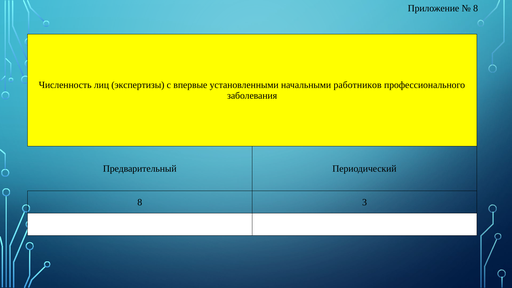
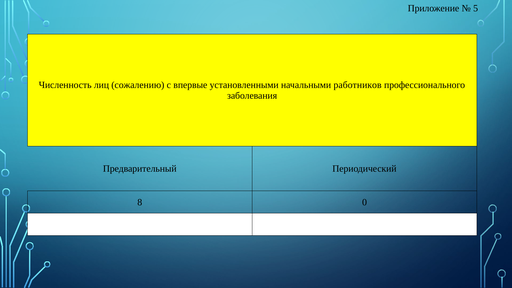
8: 8 -> 5 (476, 8)
экспертизы: экспертизы -> сожалению (138, 85)
3: 3 -> 0 (364, 202)
